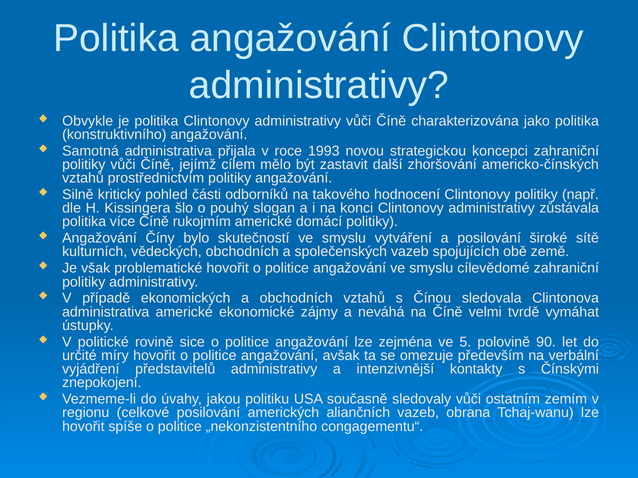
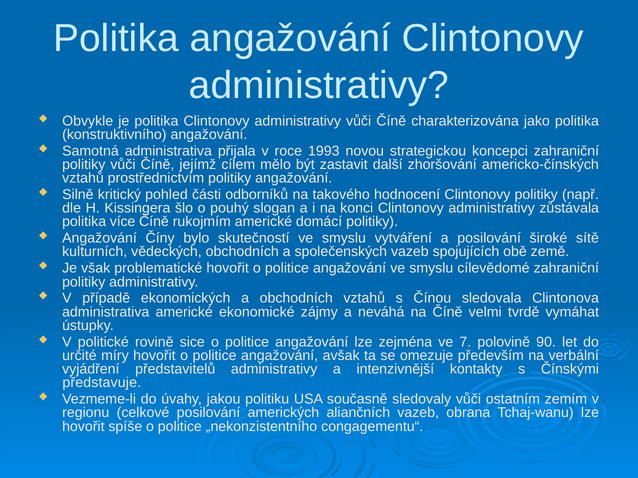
5: 5 -> 7 (465, 342)
znepokojení: znepokojení -> představuje (102, 383)
